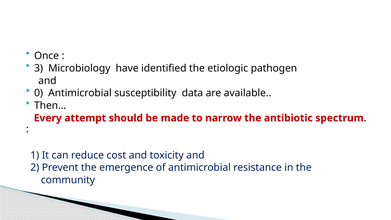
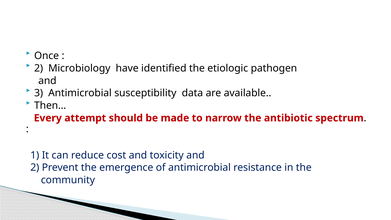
3: 3 -> 2 (39, 68)
0: 0 -> 3 (39, 93)
